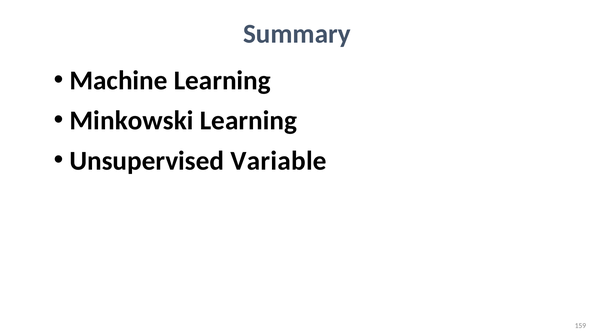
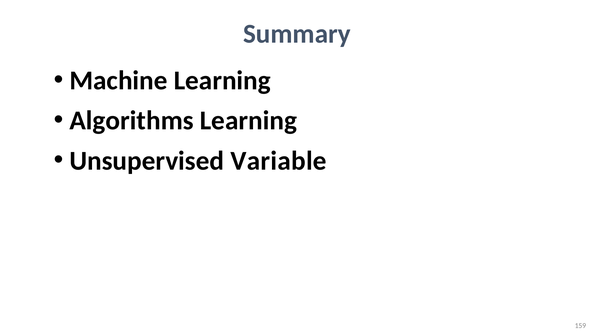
Minkowski: Minkowski -> Algorithms (132, 121)
